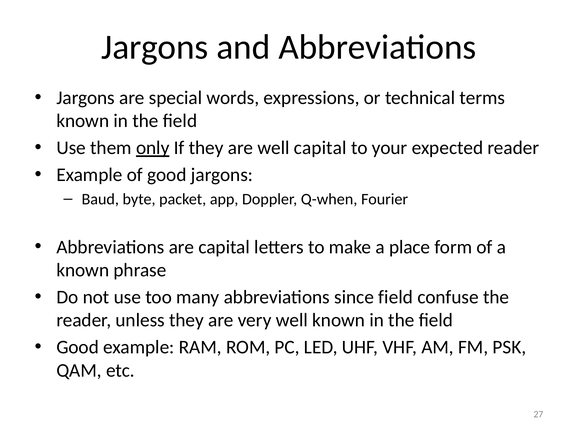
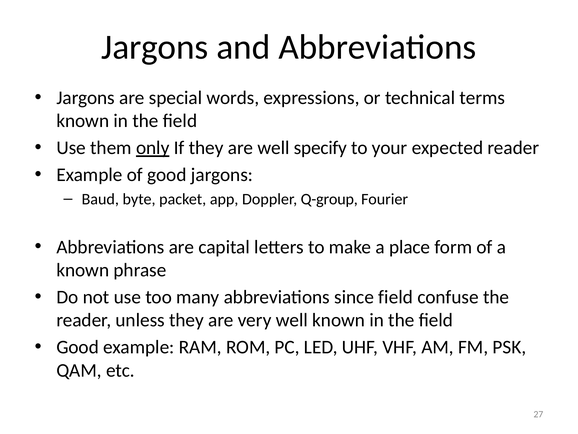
well capital: capital -> specify (320, 148)
Q-when: Q-when -> Q-group (329, 199)
